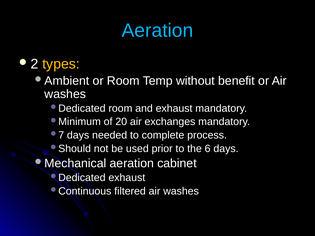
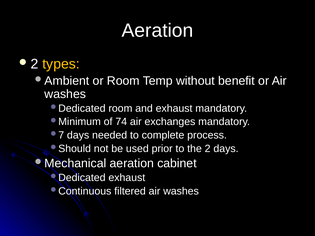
Aeration colour: light blue -> white (157, 31)
20: 20 -> 74 (121, 122)
the 6: 6 -> 2 (208, 149)
